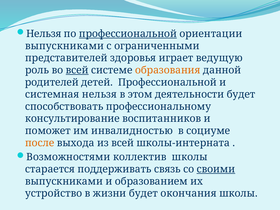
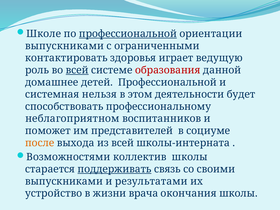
Нельзя: Нельзя -> Школе (44, 34)
представителей: представителей -> контактировать (66, 58)
образования colour: orange -> red (168, 70)
родителей: родителей -> домашнее (52, 82)
консультирование: консультирование -> неблагоприятном (72, 119)
инвалидностью: инвалидностью -> представителей (132, 131)
поддерживать underline: none -> present (114, 169)
своими underline: present -> none (216, 169)
образованием: образованием -> результатами (151, 181)
жизни будет: будет -> врача (143, 193)
